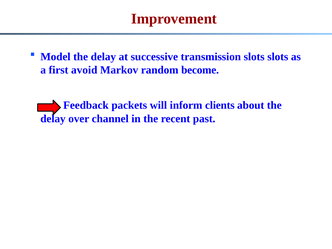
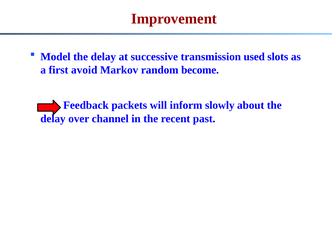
transmission slots: slots -> used (254, 57)
clients: clients -> slowly (220, 105)
